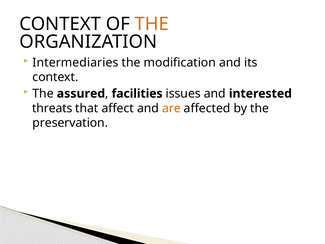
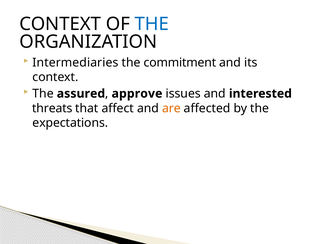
THE colour: orange -> blue (152, 24)
modification: modification -> commitment (180, 62)
facilities: facilities -> approve (137, 94)
preservation: preservation -> expectations (70, 123)
